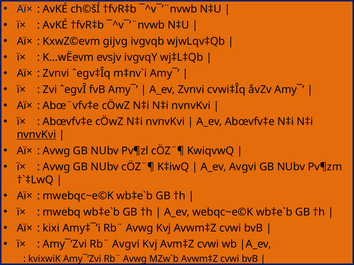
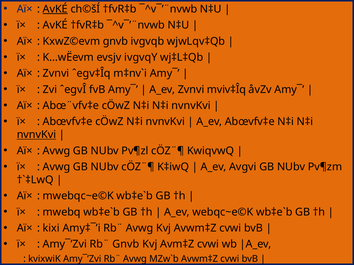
AvKÉ underline: none -> present (55, 9)
KxwZ©evm gijvg: gijvg -> gnvb (115, 41)
cvwi‡Îq: cvwi‡Îq -> mviv‡Îq (226, 90)
Rb¨ Avgvi: Avgvi -> Gnvb (126, 245)
